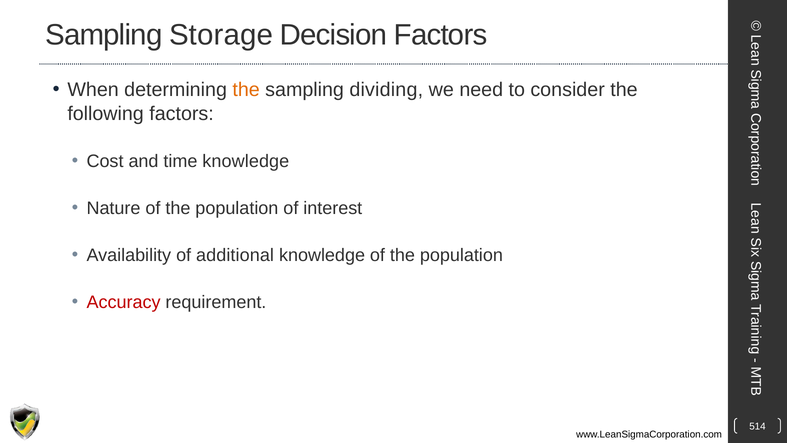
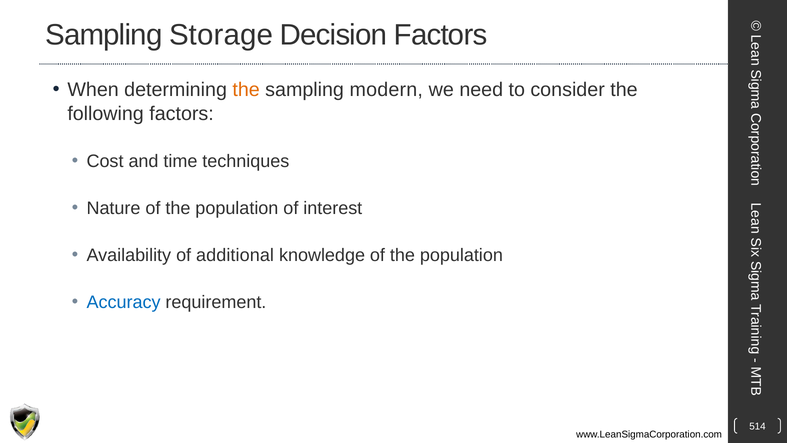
dividing: dividing -> modern (386, 90)
time knowledge: knowledge -> techniques (246, 161)
Accuracy colour: red -> blue (124, 302)
